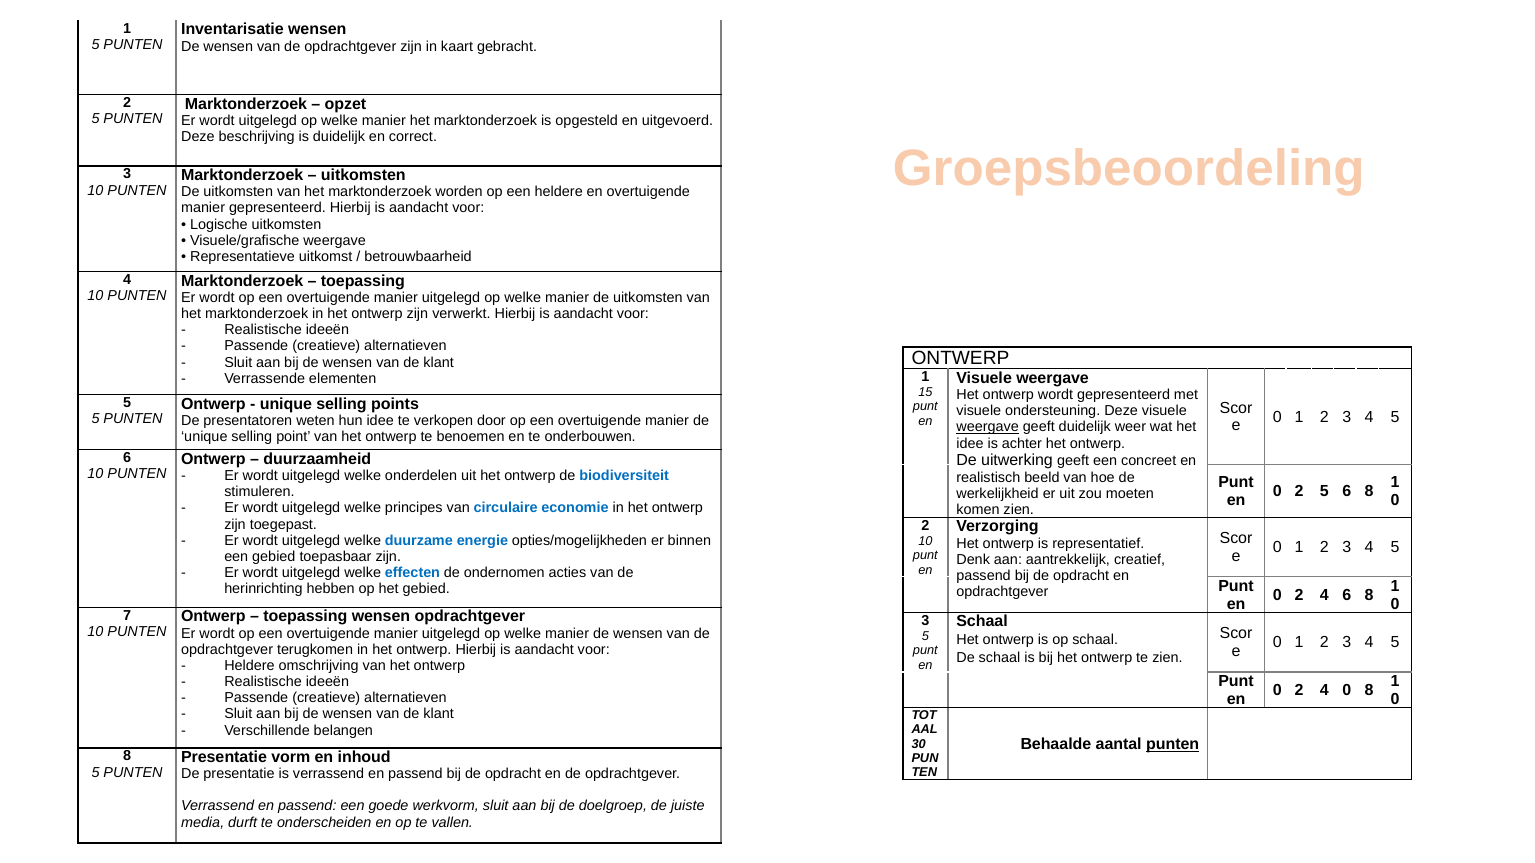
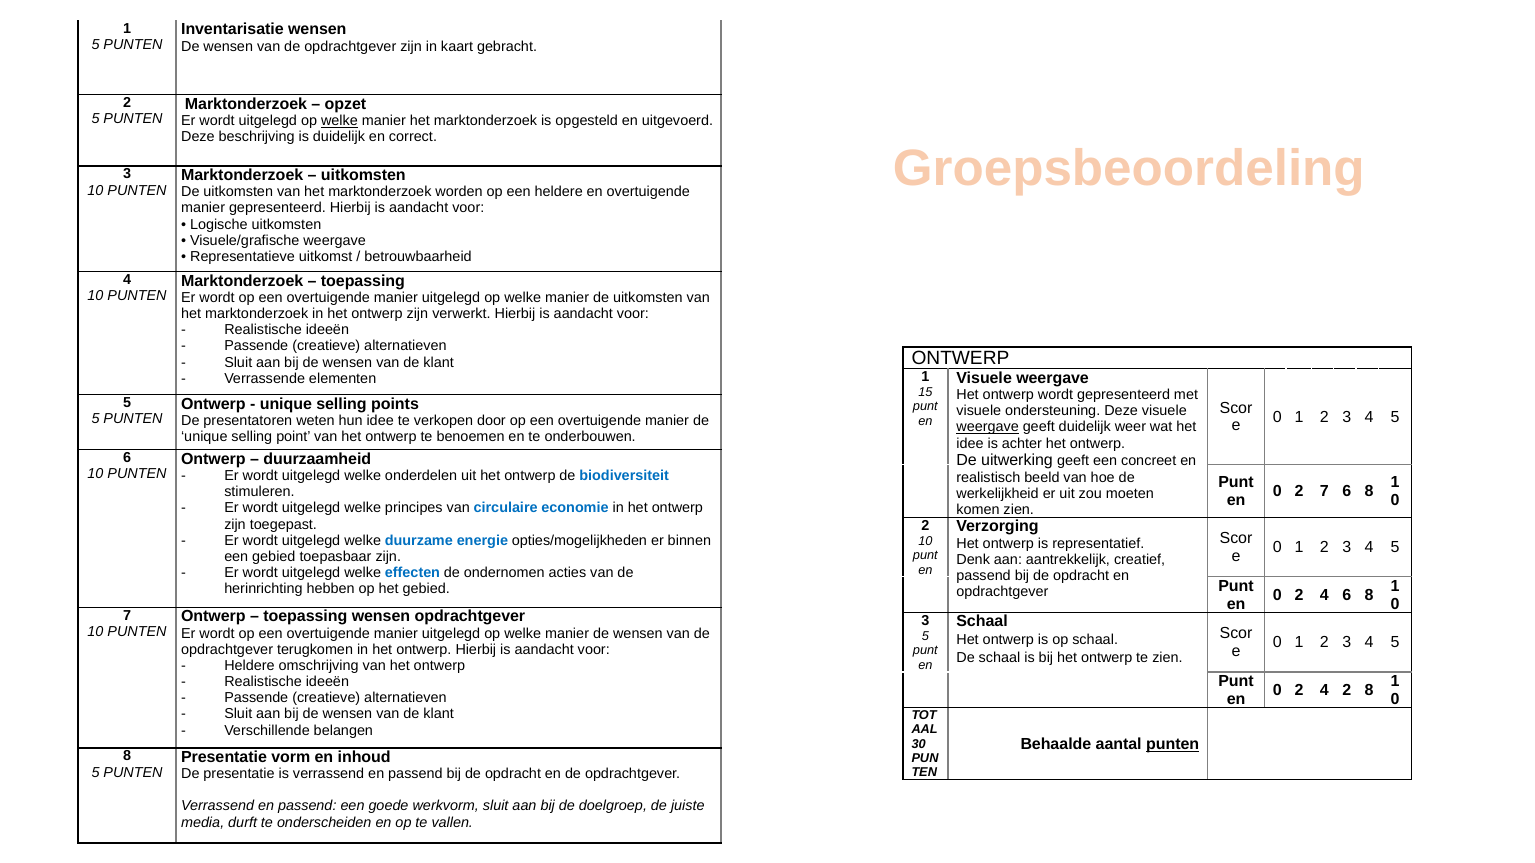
welke underline: none -> present (339, 121)
0 2 5: 5 -> 7 (1324, 491)
4 0: 0 -> 2 (1347, 690)
